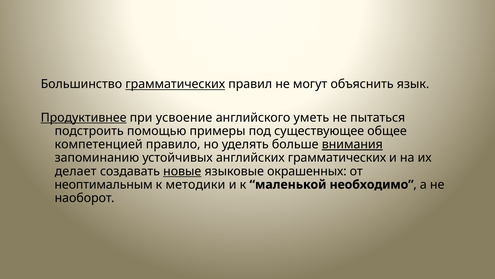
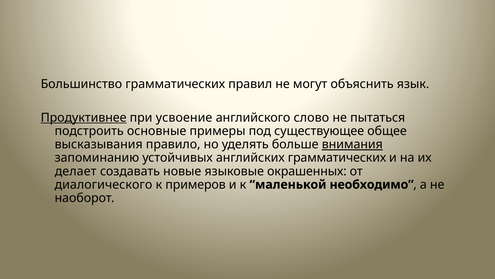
грамматических underline: present -> none (175, 84)
уметь: уметь -> слово (311, 117)
помощью: помощью -> основные (157, 131)
компетенцией: компетенцией -> высказывания (99, 144)
новые underline: present -> none (182, 171)
неоптимальным: неоптимальным -> диалогического (103, 184)
методики: методики -> примеров (196, 184)
